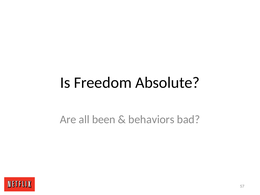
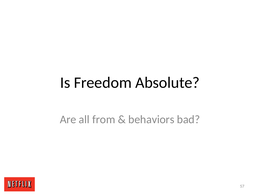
been: been -> from (104, 120)
